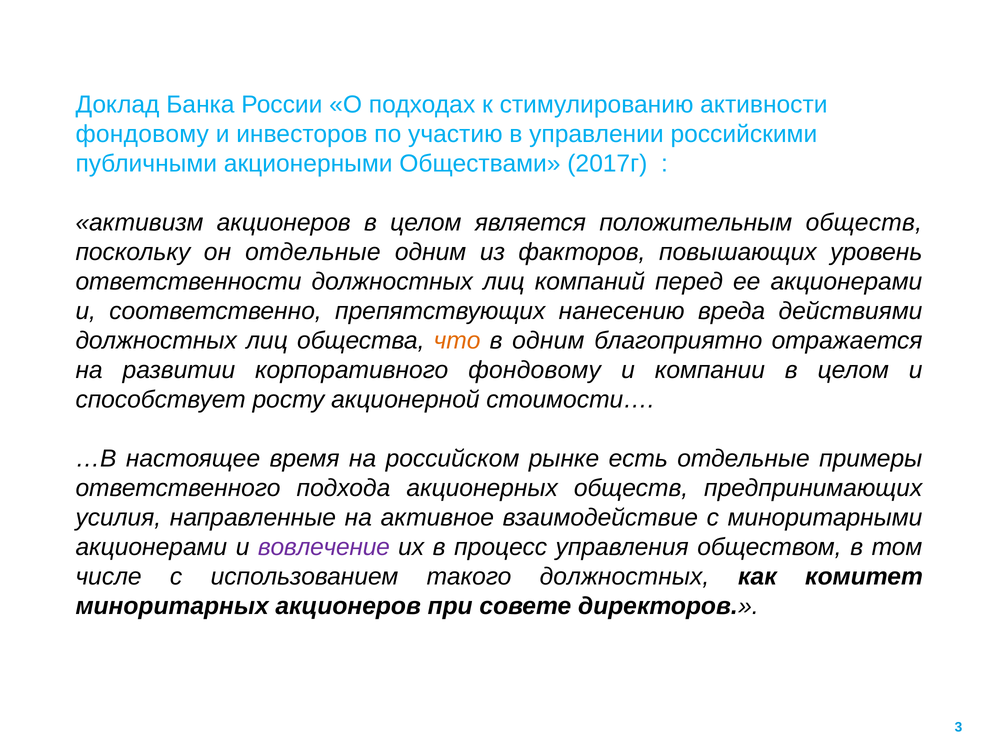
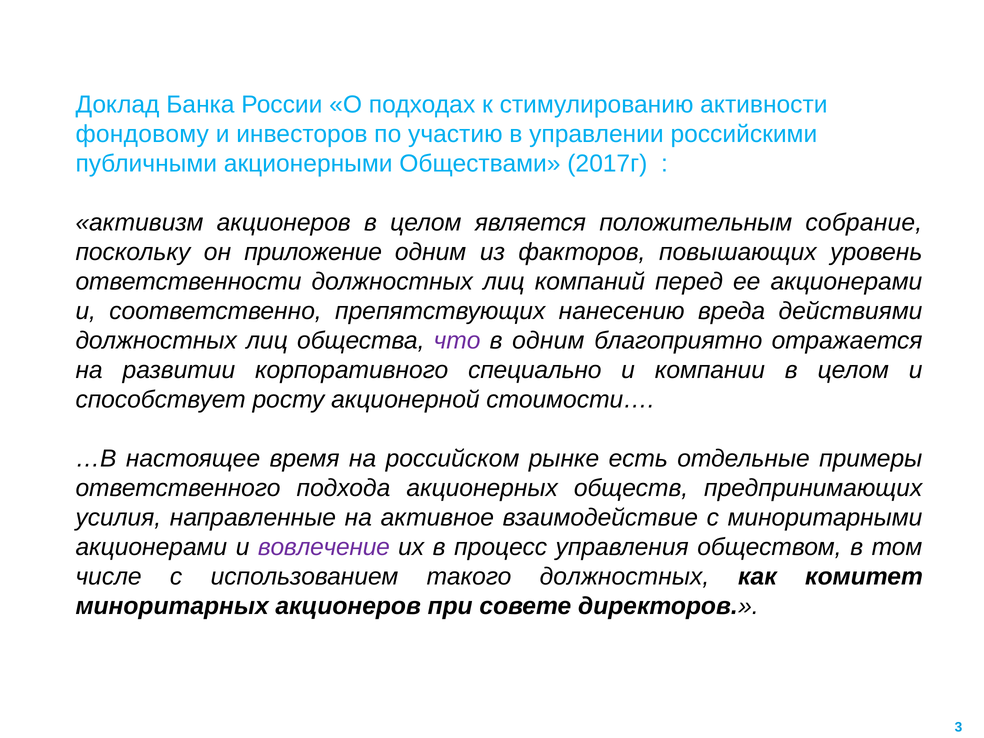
положительным обществ: обществ -> собрание (864, 223)
он отдельные: отдельные -> приложение (313, 252)
что colour: orange -> purple (457, 341)
корпоративного фондовому: фондовому -> специально (535, 370)
